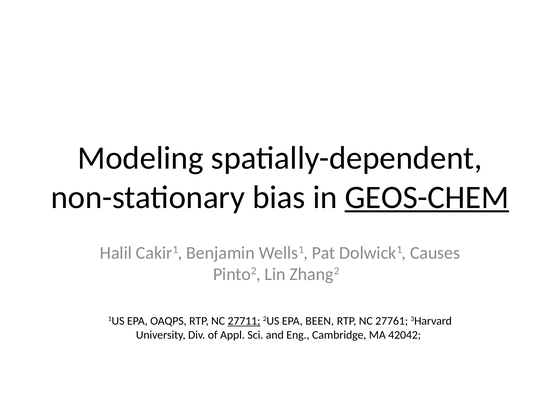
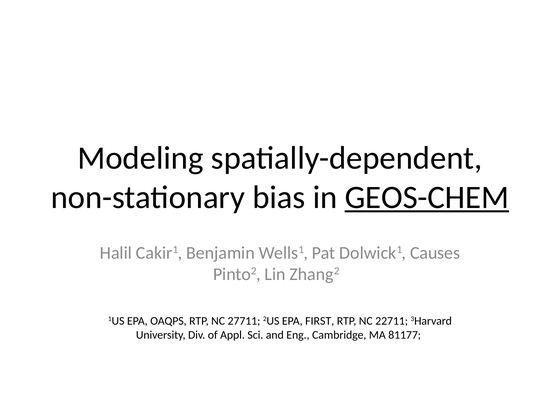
27711 underline: present -> none (244, 321)
BEEN: BEEN -> FIRST (320, 321)
27761: 27761 -> 22711 (392, 321)
42042: 42042 -> 81177 (405, 335)
